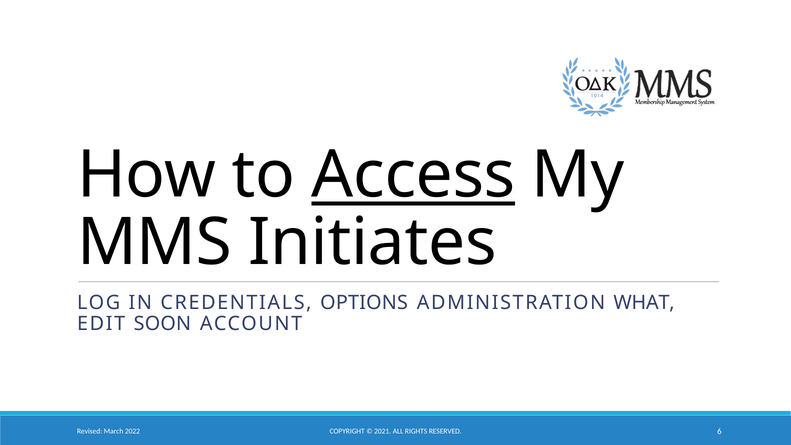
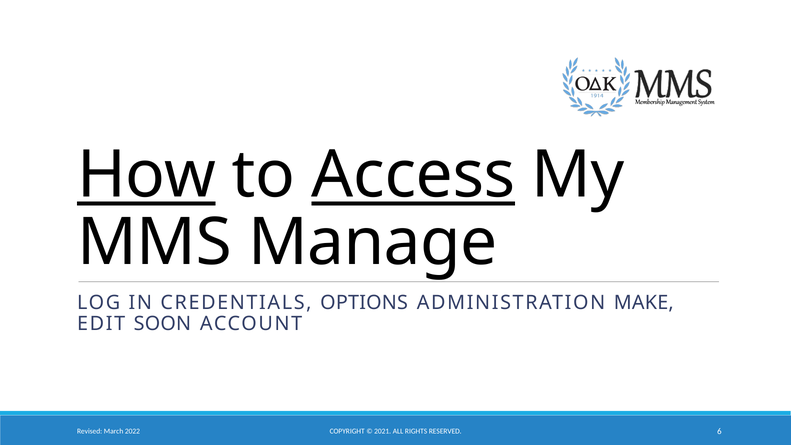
How underline: none -> present (147, 175)
Initiates: Initiates -> Manage (373, 242)
WHAT: WHAT -> MAKE (644, 302)
